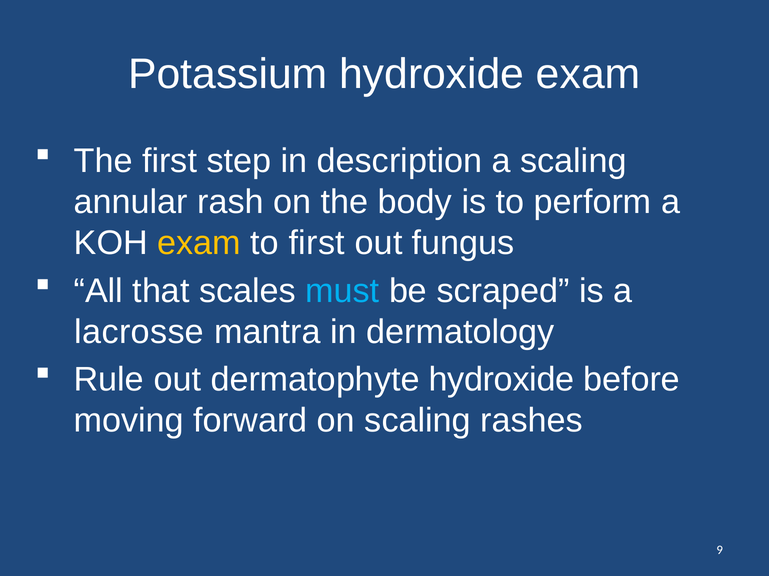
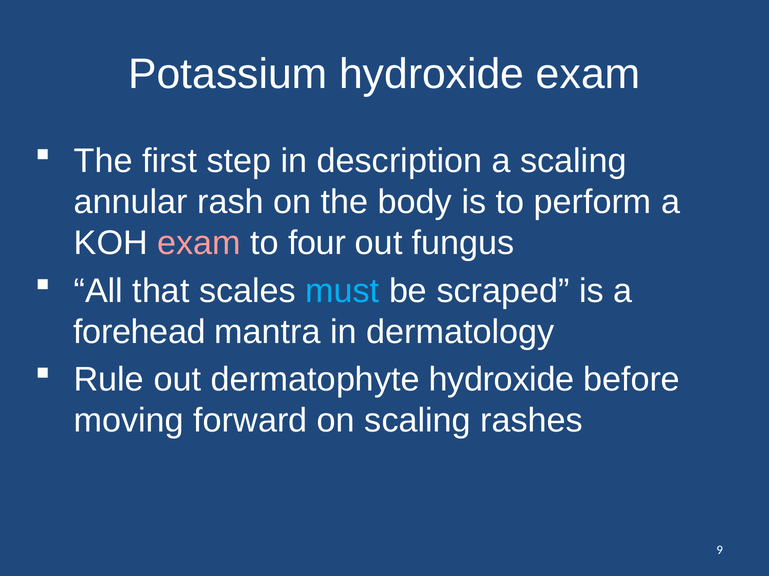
exam colour: yellow -> pink (199, 243)
to first: first -> four (317, 243)
lacrosse: lacrosse -> forehead (139, 332)
